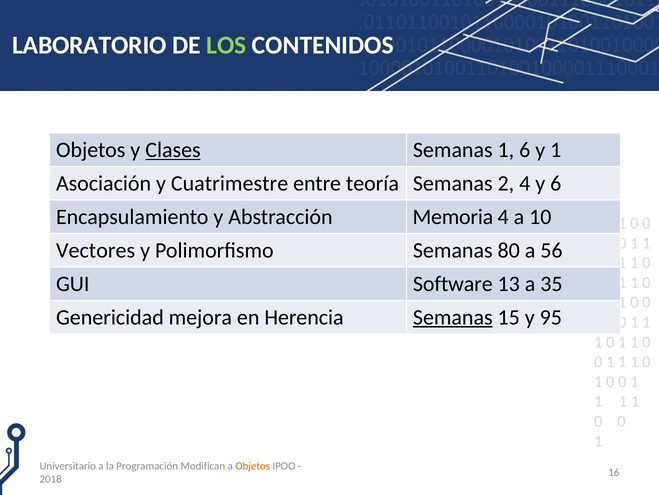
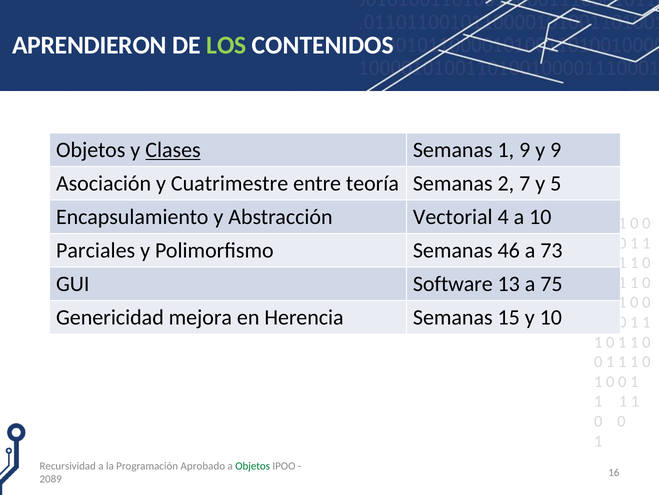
LABORATORIO: LABORATORIO -> APRENDIERON (89, 45)
1 6: 6 -> 9 (525, 150)
y 1: 1 -> 9 (556, 150)
2 4: 4 -> 7 (525, 183)
y 6: 6 -> 5 (556, 183)
Memoria: Memoria -> Vectorial (453, 217)
Vectores: Vectores -> Parciales (96, 250)
80: 80 -> 46 (509, 250)
56: 56 -> 73 (551, 250)
35: 35 -> 75 (551, 283)
Semanas underline: present -> none (453, 317)
y 95: 95 -> 10 (551, 317)
Universitario: Universitario -> Recursividad (68, 465)
Modifican: Modifican -> Aprobado (203, 465)
Objetos colour: orange -> green (253, 465)
2018: 2018 -> 2089 (51, 479)
